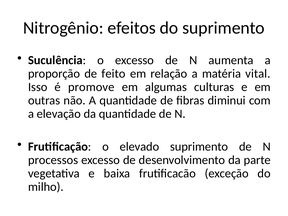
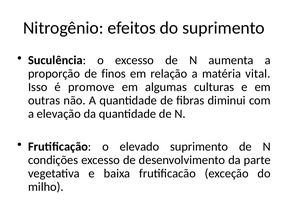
feito: feito -> finos (114, 74)
processos: processos -> condições (53, 160)
